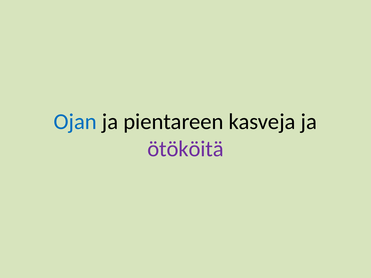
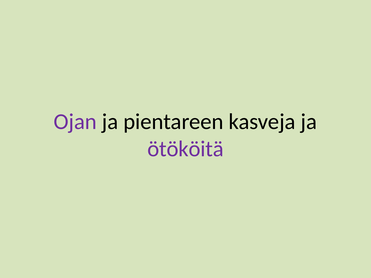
Ojan colour: blue -> purple (75, 122)
